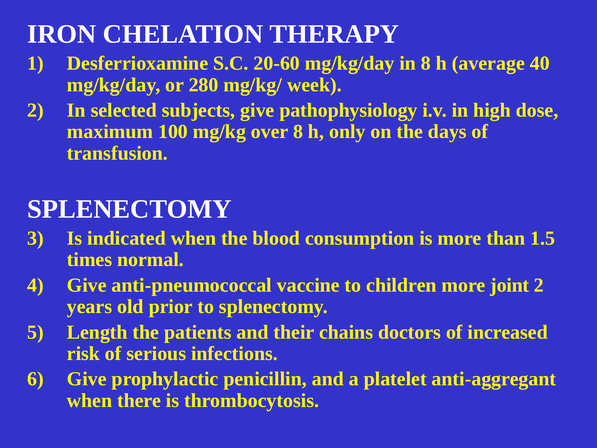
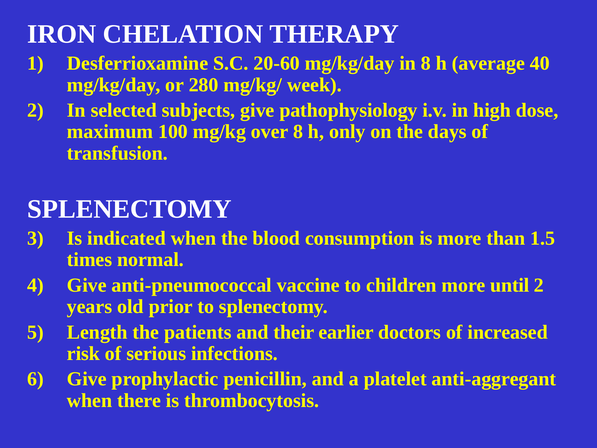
joint: joint -> until (510, 285)
chains: chains -> earlier (346, 332)
